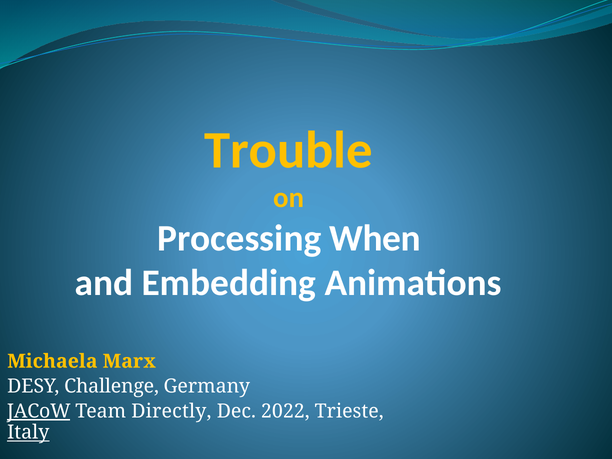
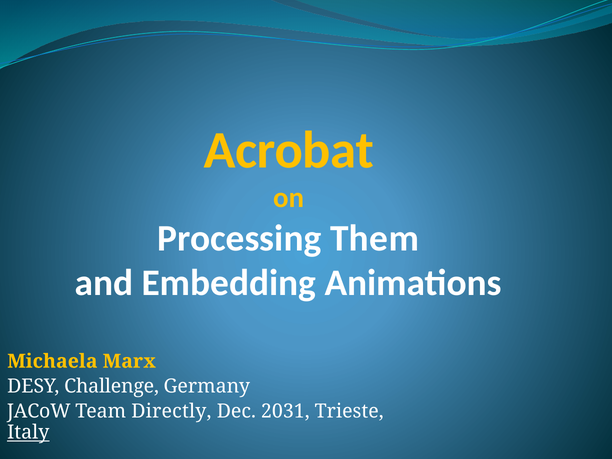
Trouble: Trouble -> Acrobat (289, 151)
When: When -> Them (374, 238)
JACoW underline: present -> none (39, 411)
2022: 2022 -> 2031 (285, 411)
